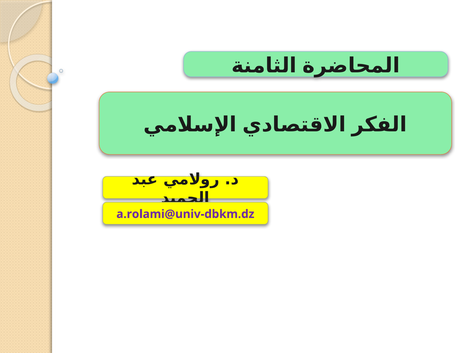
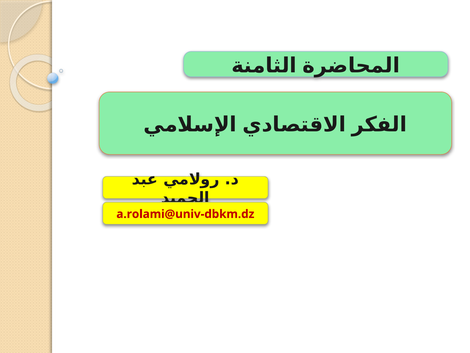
a.rolami@univ-dbkm.dz colour: purple -> red (185, 214)
